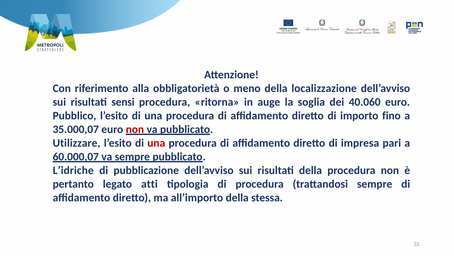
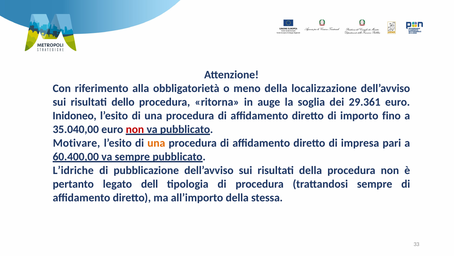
sensi: sensi -> dello (123, 102)
40.060: 40.060 -> 29.361 (365, 102)
Pubblico: Pubblico -> Inidoneo (75, 115)
35.000,07: 35.000,07 -> 35.040,00 (76, 129)
Utilizzare: Utilizzare -> Motivare (77, 143)
una colour: red -> orange (156, 143)
60.000,07: 60.000,07 -> 60.400,00 (76, 156)
atti: atti -> dell (150, 184)
